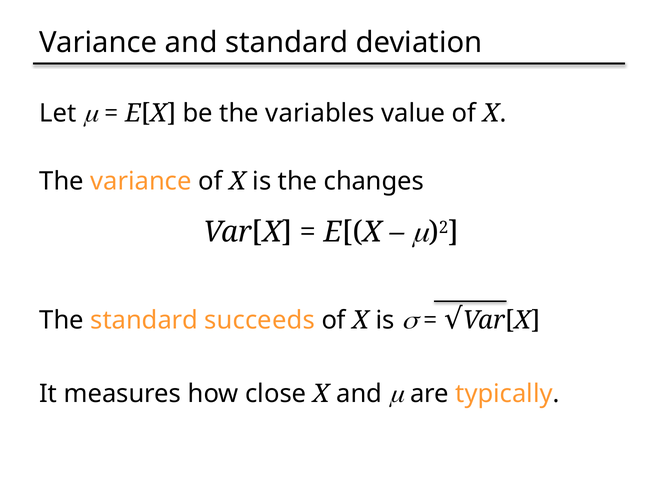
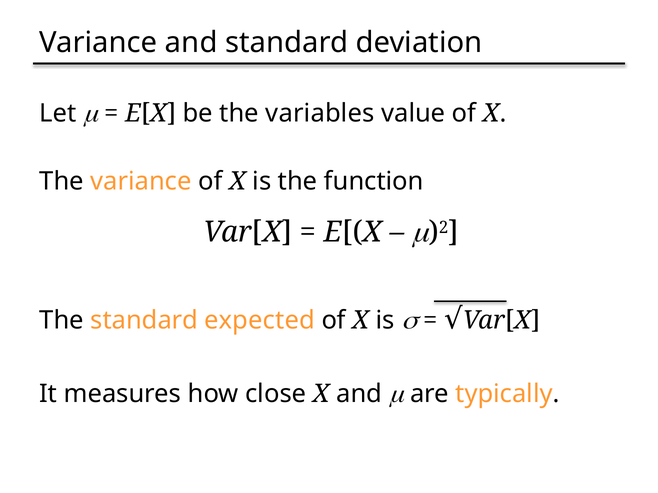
changes: changes -> function (374, 182)
succeeds: succeeds -> expected (260, 320)
